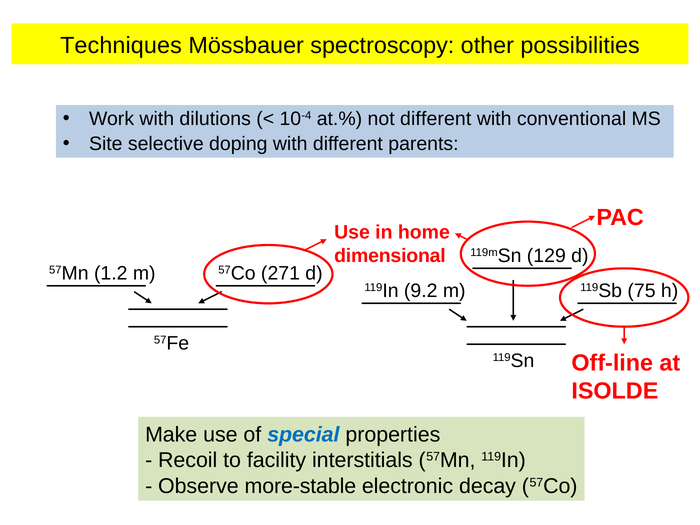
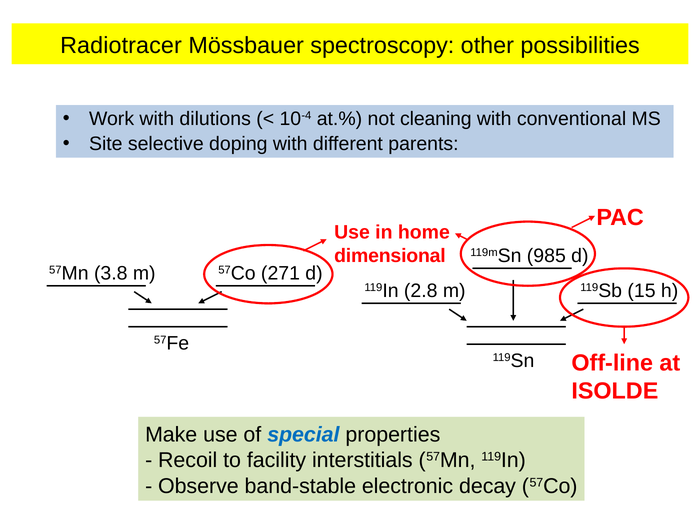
Techniques: Techniques -> Radiotracer (121, 45)
not different: different -> cleaning (436, 119)
129: 129 -> 985 (546, 256)
1.2: 1.2 -> 3.8 (111, 273)
9.2: 9.2 -> 2.8 (421, 291)
75: 75 -> 15 (642, 291)
more-stable: more-stable -> band-stable (300, 486)
